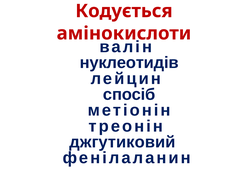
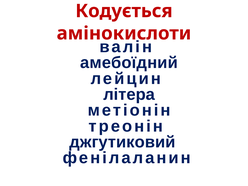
нуклеотидів: нуклеотидів -> амебоїдний (129, 63)
спосіб: спосіб -> літера (129, 94)
